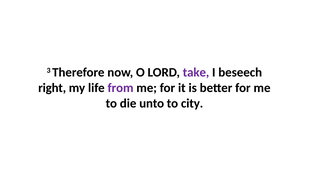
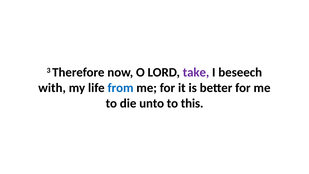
right: right -> with (52, 88)
from colour: purple -> blue (121, 88)
city: city -> this (192, 103)
